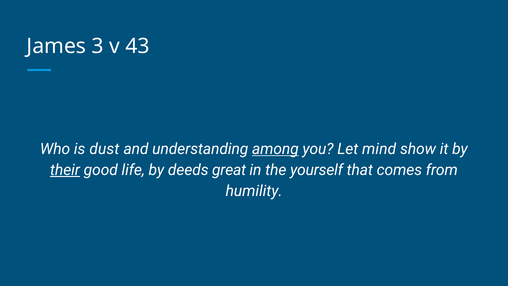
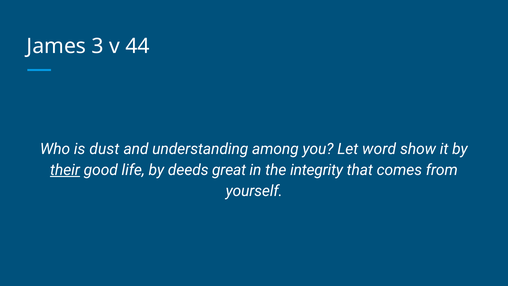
43: 43 -> 44 (138, 46)
among underline: present -> none (275, 149)
mind: mind -> word (379, 149)
yourself: yourself -> integrity (317, 170)
humility: humility -> yourself (254, 191)
